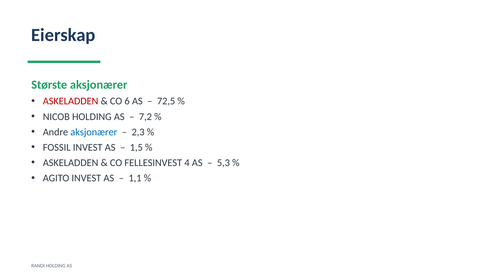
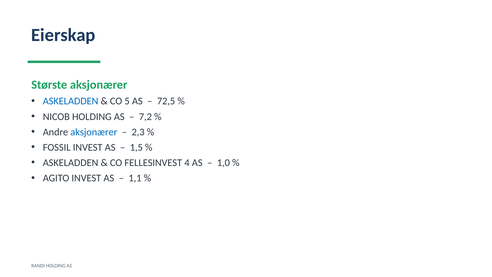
ASKELADDEN colour: red -> blue (71, 101)
6: 6 -> 5 (127, 101)
5,3: 5,3 -> 1,0 (223, 163)
